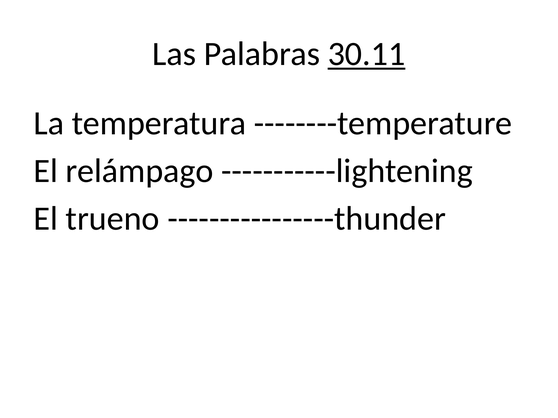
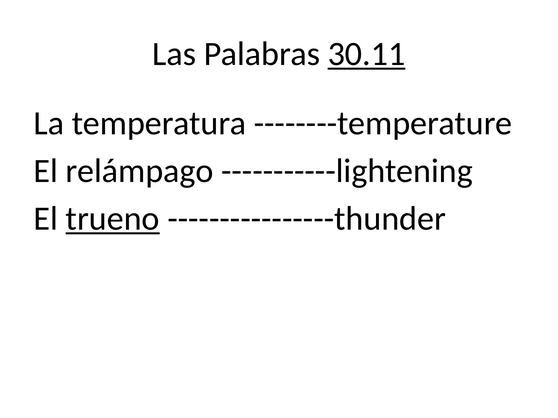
trueno underline: none -> present (113, 219)
